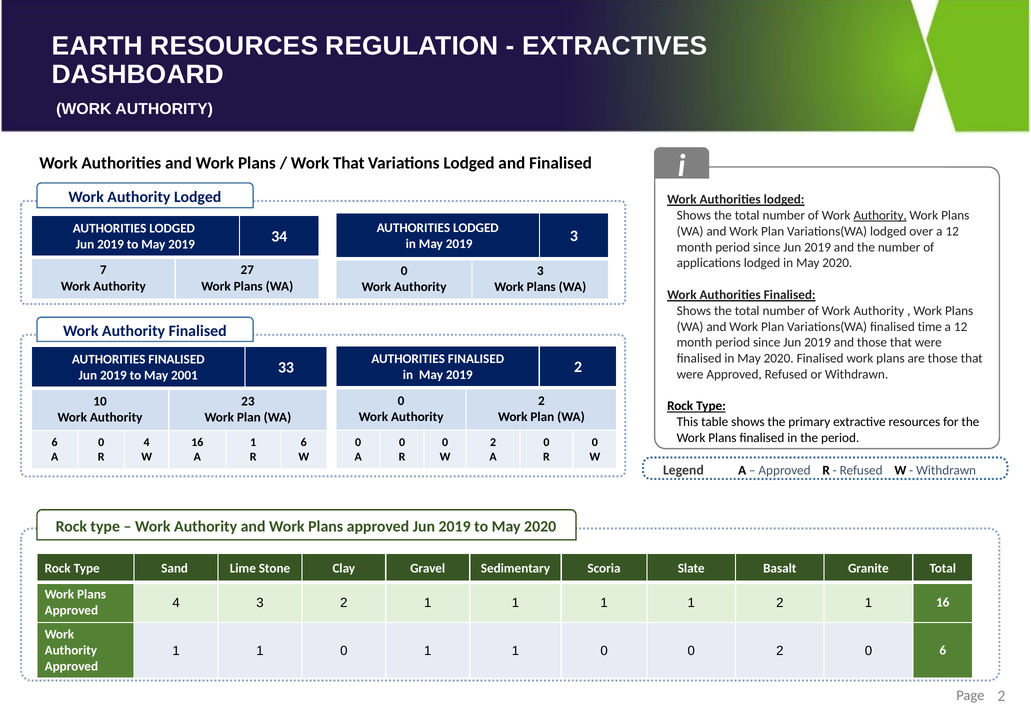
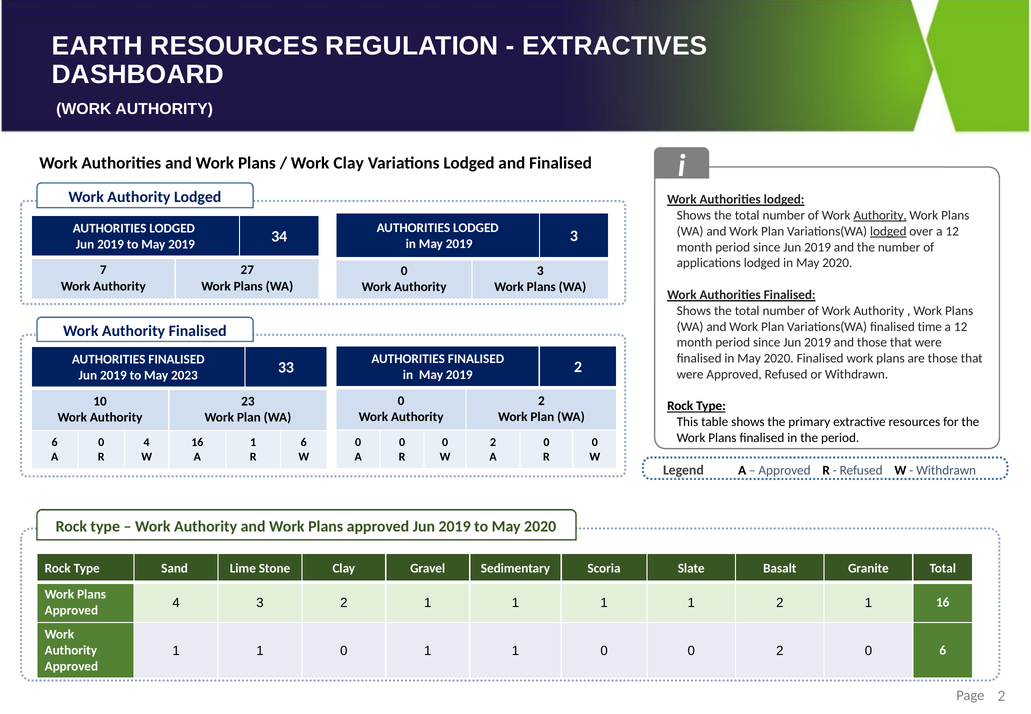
Work That: That -> Clay (349, 163)
lodged underline: none -> present (888, 231)
2001: 2001 -> 2023 (184, 375)
